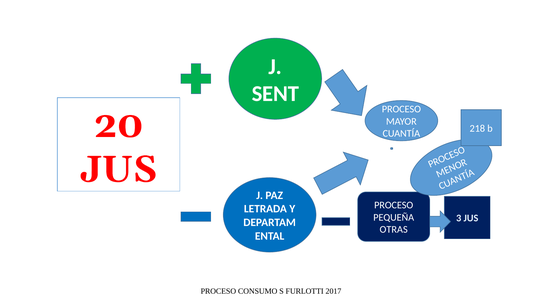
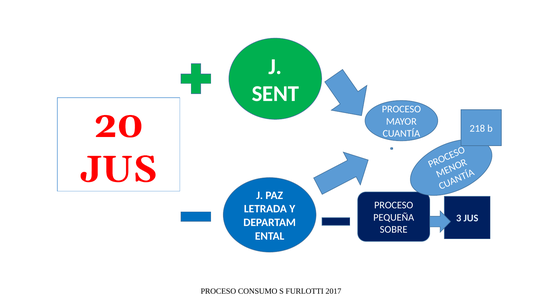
OTRAS: OTRAS -> SOBRE (394, 229)
